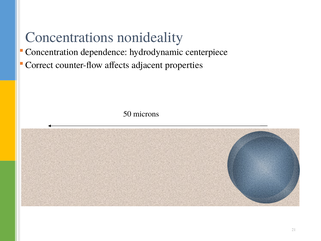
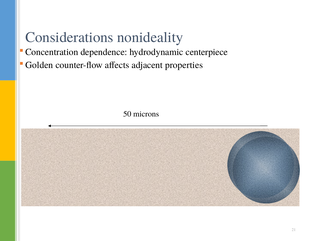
Concentrations: Concentrations -> Considerations (69, 37)
Correct: Correct -> Golden (39, 65)
